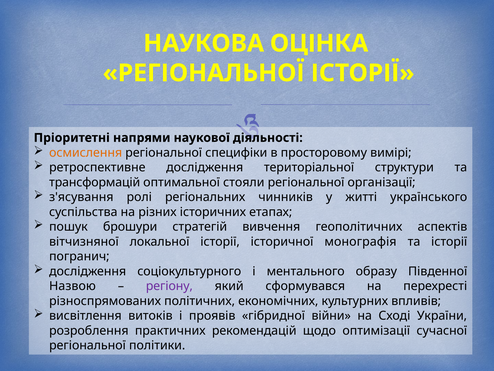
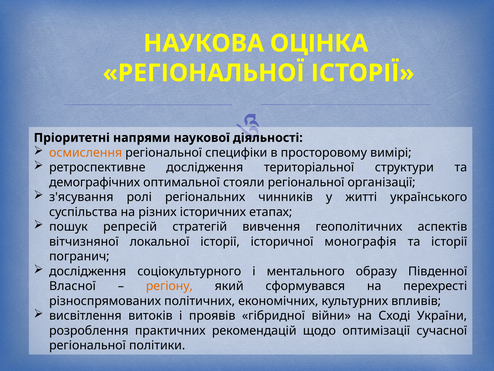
трансформацій: трансформацій -> демографічних (95, 182)
брошури: брошури -> репресій (130, 227)
Назвою: Назвою -> Власної (72, 286)
регіону colour: purple -> orange (169, 286)
